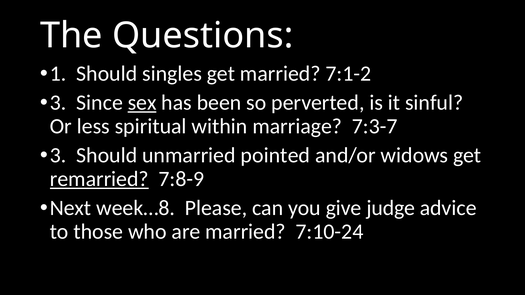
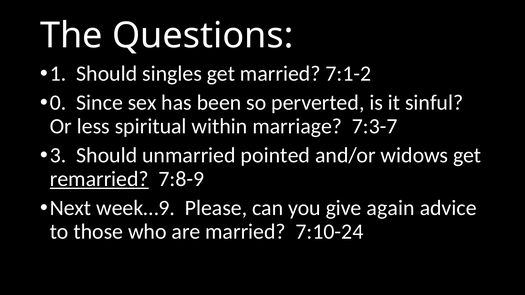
3: 3 -> 0 (58, 103)
sex underline: present -> none (142, 103)
week…8: week…8 -> week…9 (136, 208)
judge: judge -> again (391, 208)
